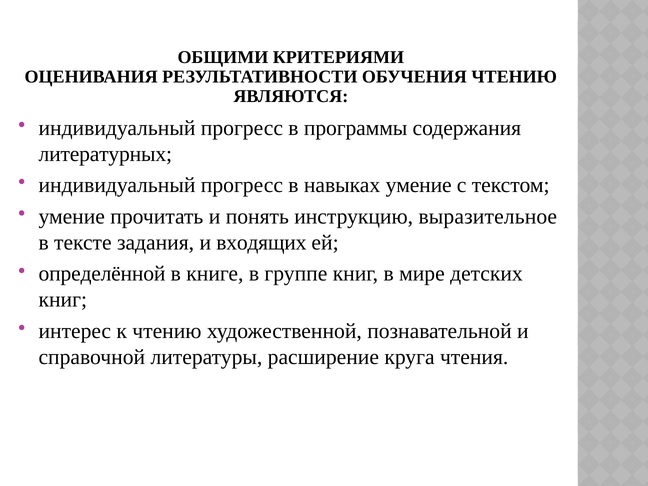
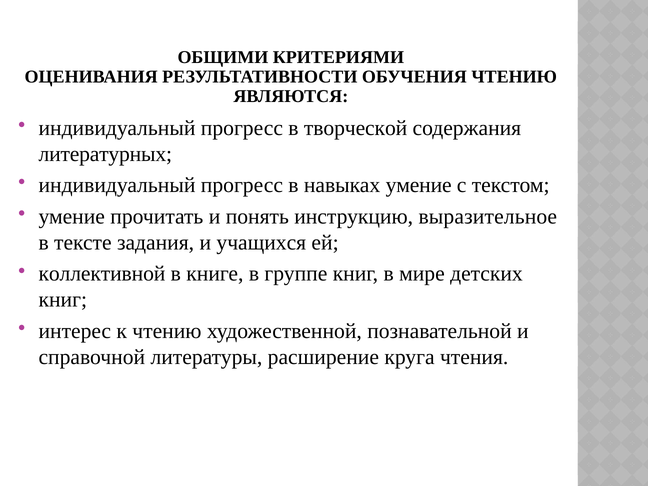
программы: программы -> творческой (356, 128)
входящих: входящих -> учащихся (261, 242)
определённой: определённой -> коллективной (102, 274)
